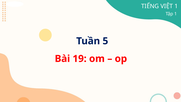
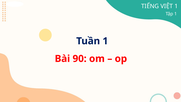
Tuần 5: 5 -> 1 (105, 41)
19: 19 -> 90 (80, 59)
